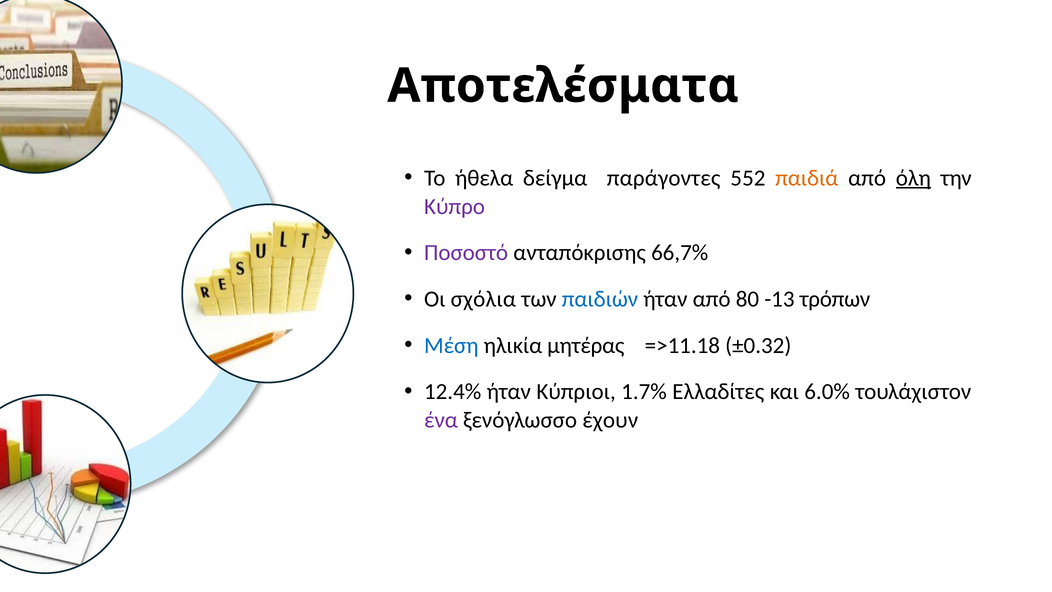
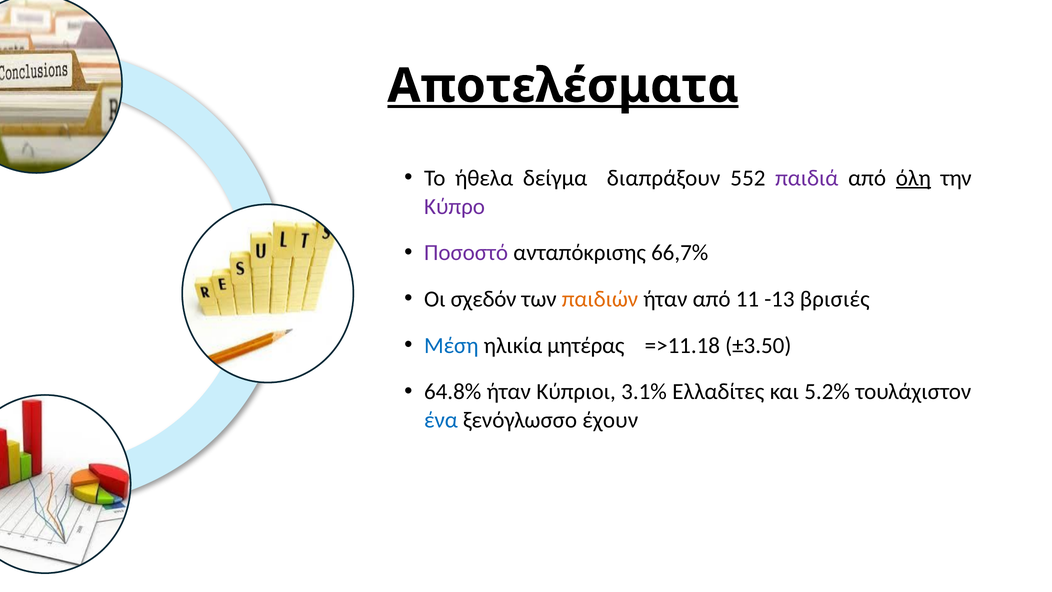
Αποτελέσματα underline: none -> present (563, 86)
παράγοντες: παράγοντες -> διαπράξουν (664, 178)
παιδιά colour: orange -> purple (807, 178)
σχόλια: σχόλια -> σχεδόν (484, 299)
παιδιών colour: blue -> orange (600, 299)
80: 80 -> 11 (747, 299)
τρόπων: τρόπων -> βρισιές (835, 299)
±0.32: ±0.32 -> ±3.50 (758, 345)
12.4%: 12.4% -> 64.8% (453, 392)
1.7%: 1.7% -> 3.1% (644, 392)
6.0%: 6.0% -> 5.2% (827, 392)
ένα colour: purple -> blue (441, 420)
